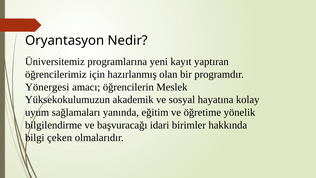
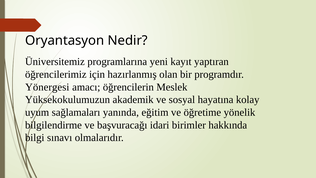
çeken: çeken -> sınavı (60, 138)
